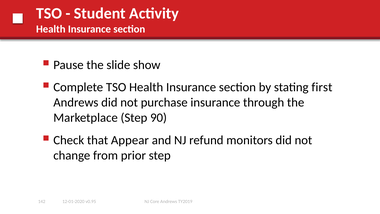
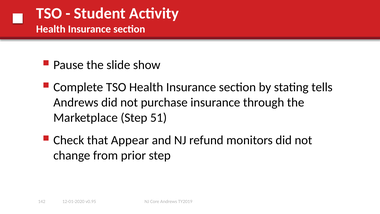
first: first -> tells (322, 87)
90: 90 -> 51 (159, 118)
